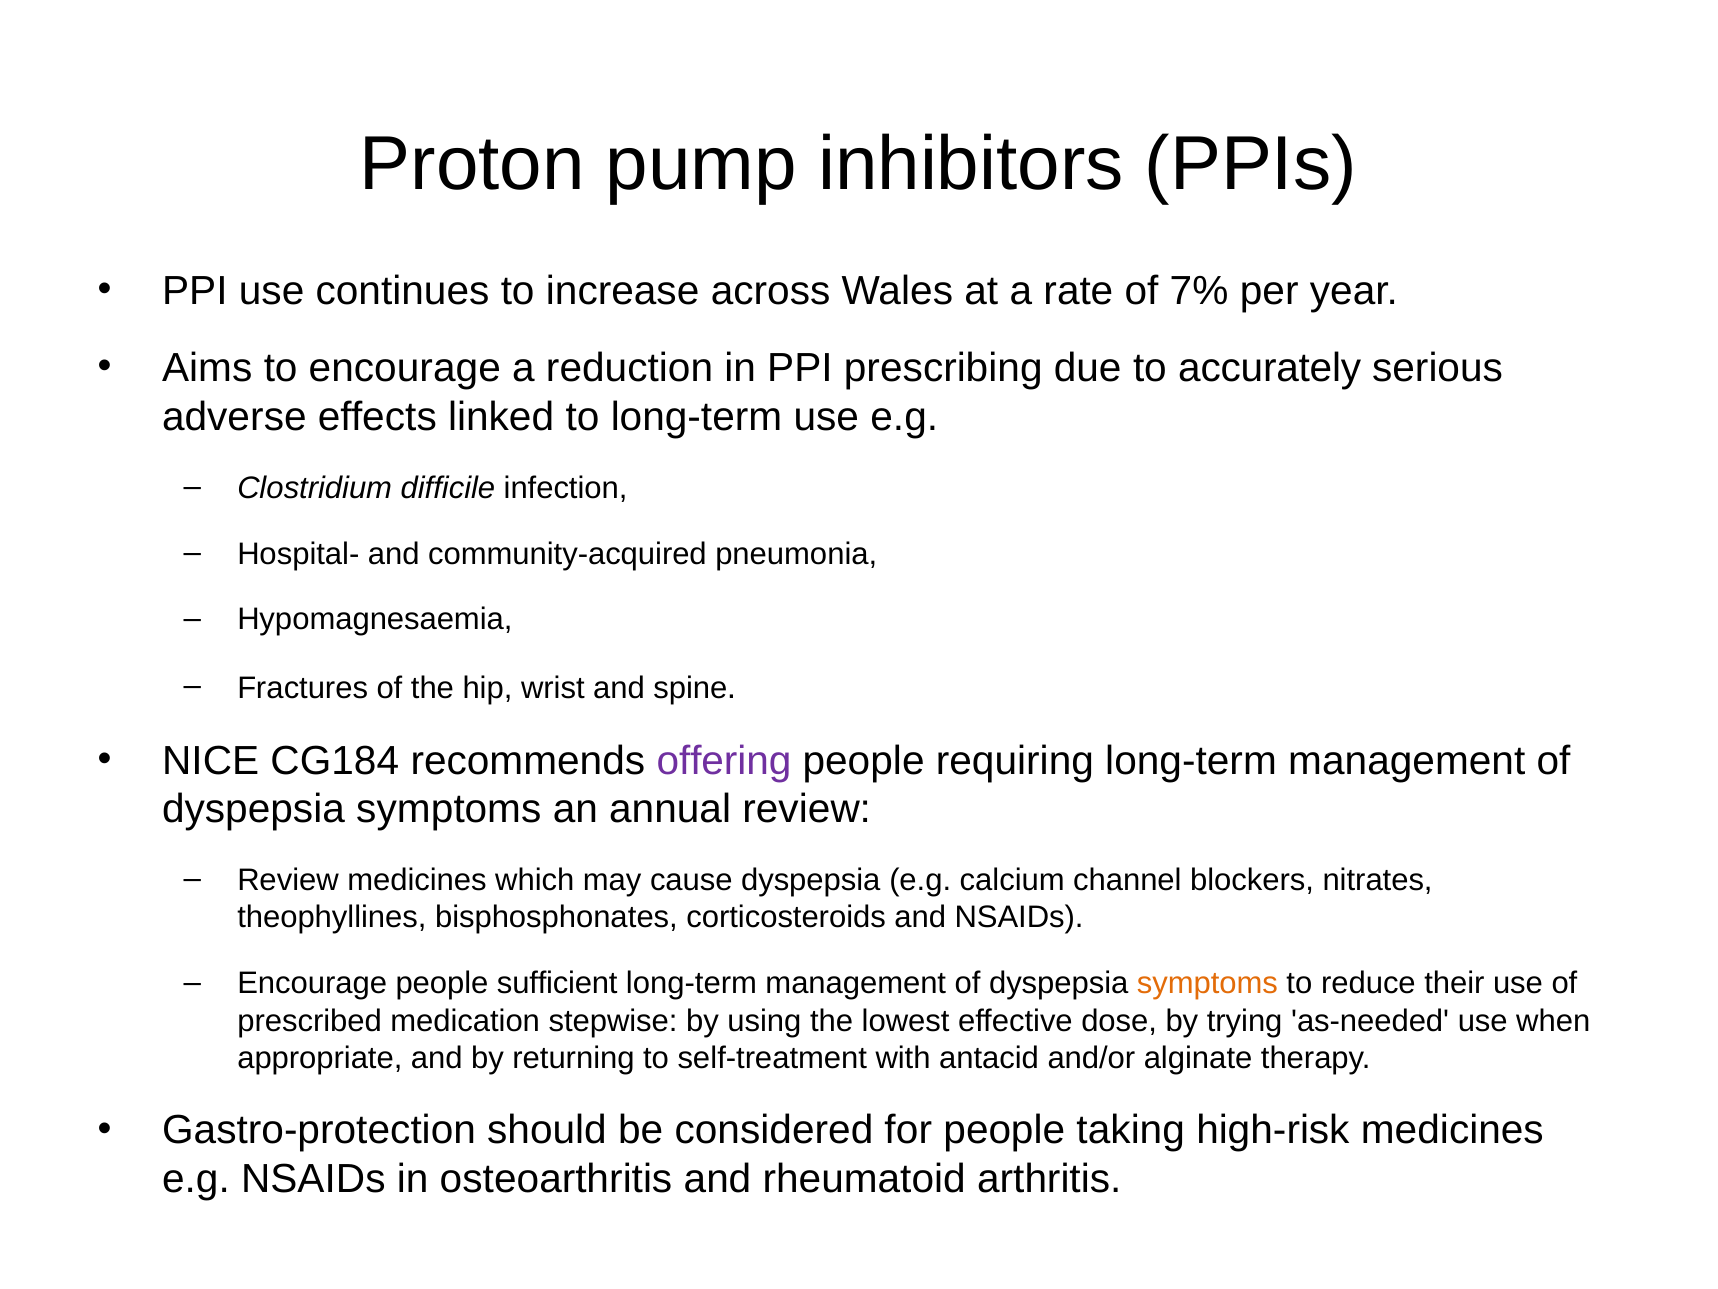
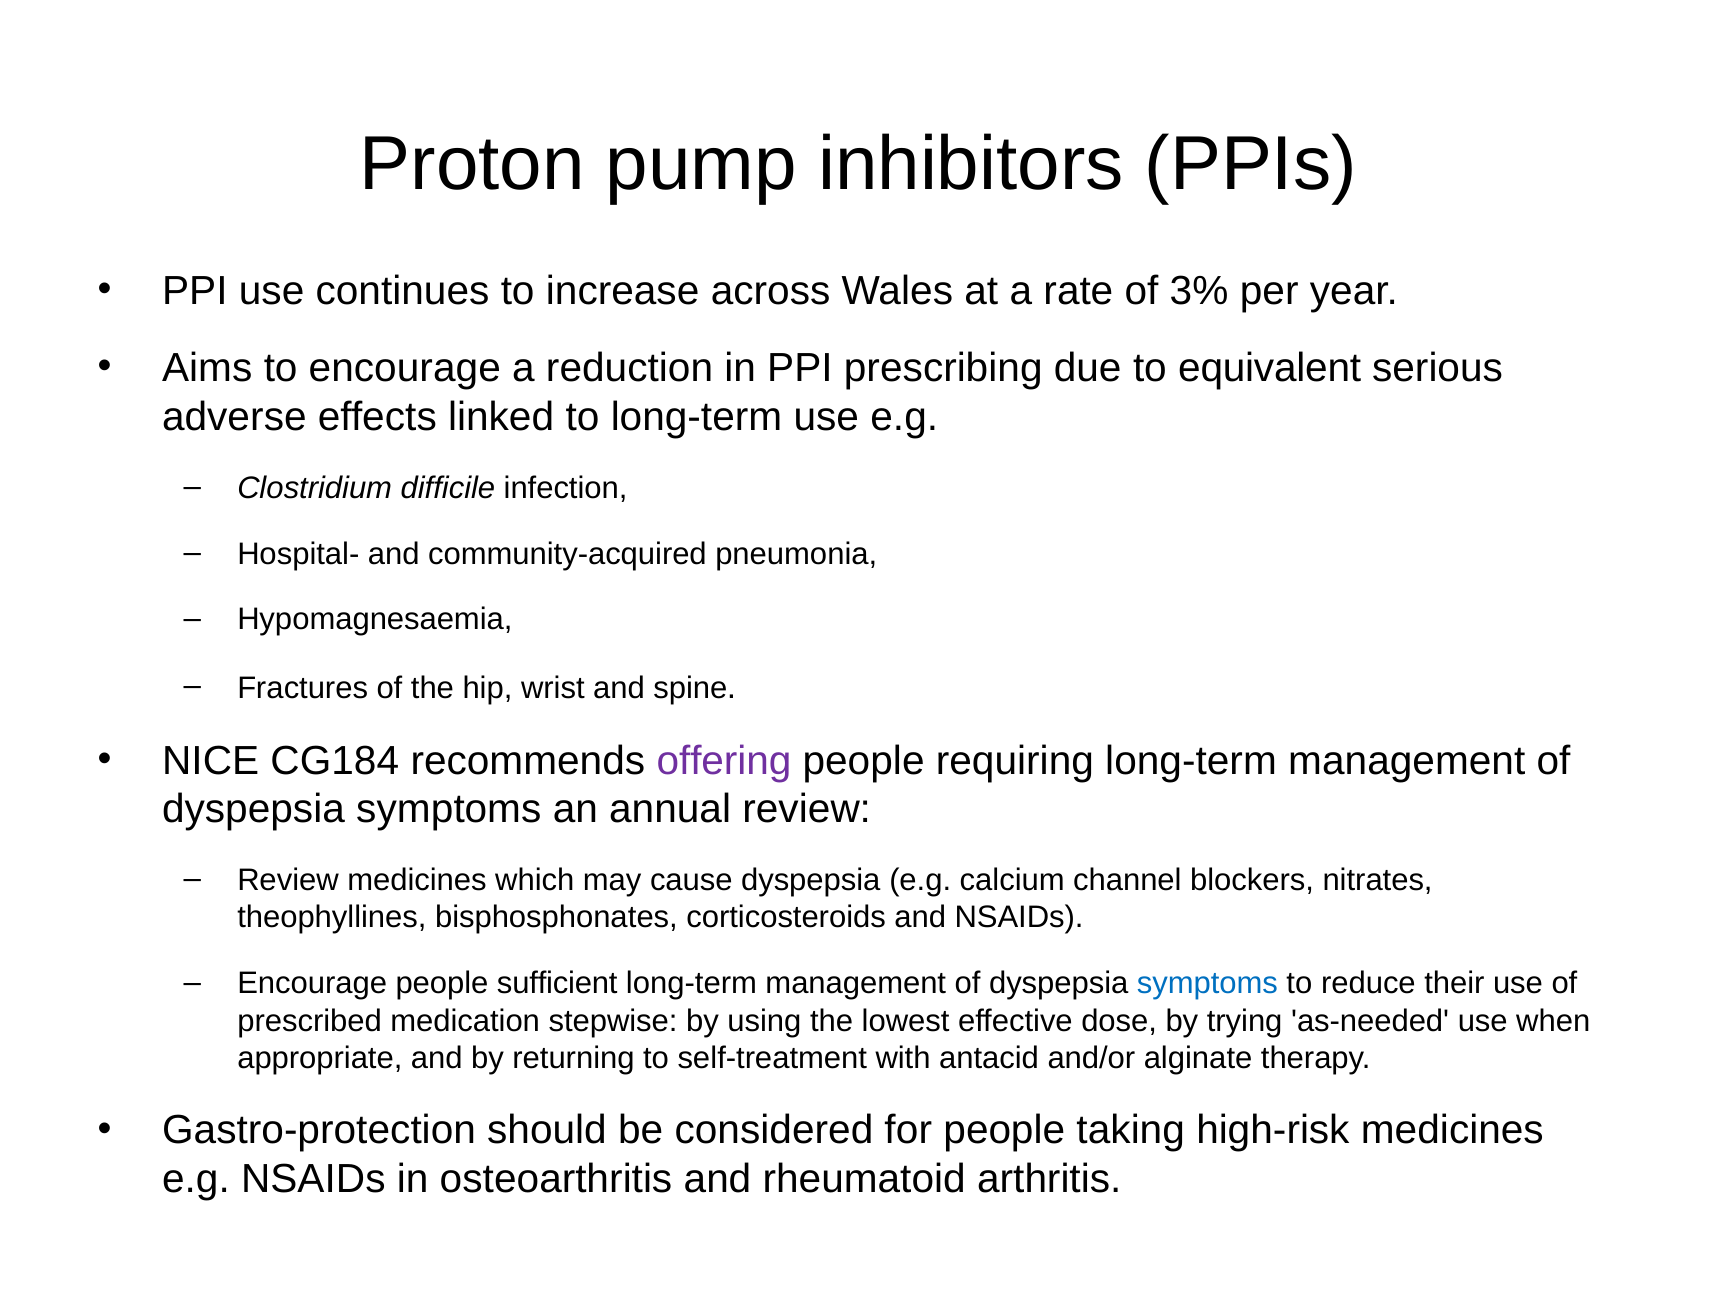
7%: 7% -> 3% (1199, 291)
accurately: accurately -> equivalent (1270, 368)
symptoms colour: orange -> blue (1207, 983)
